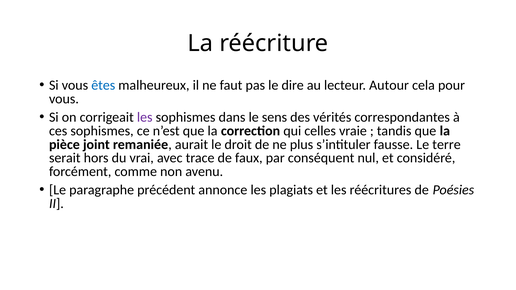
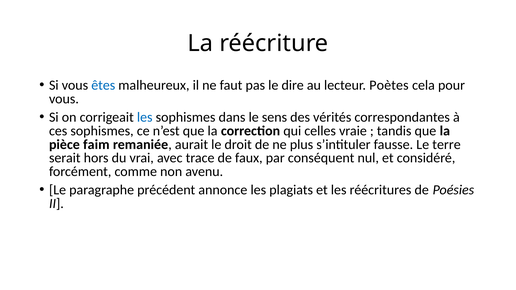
Autour: Autour -> Poètes (389, 85)
les colour: purple -> blue (145, 117)
joint: joint -> faim (96, 145)
